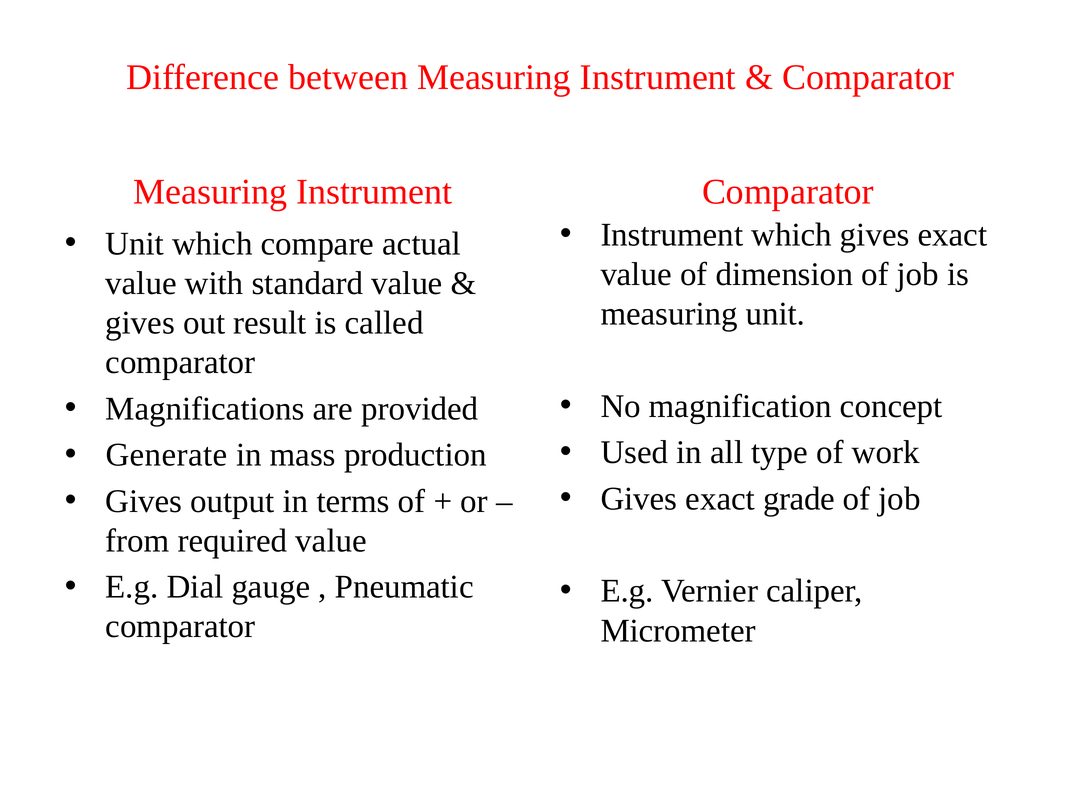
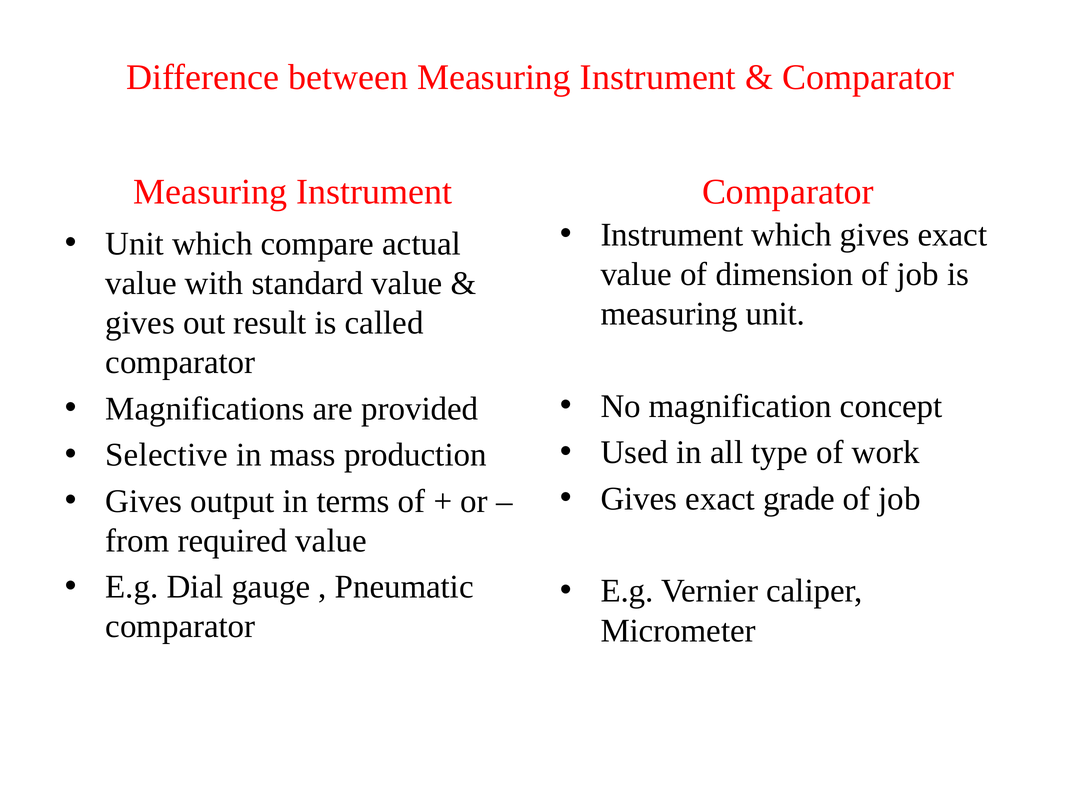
Generate: Generate -> Selective (167, 455)
